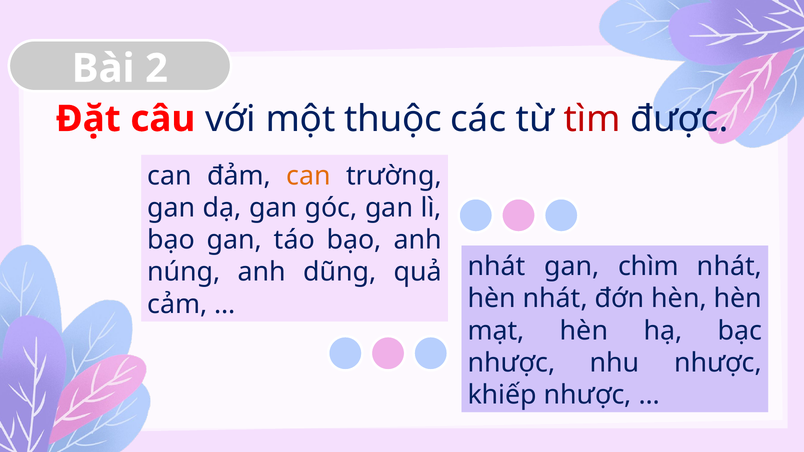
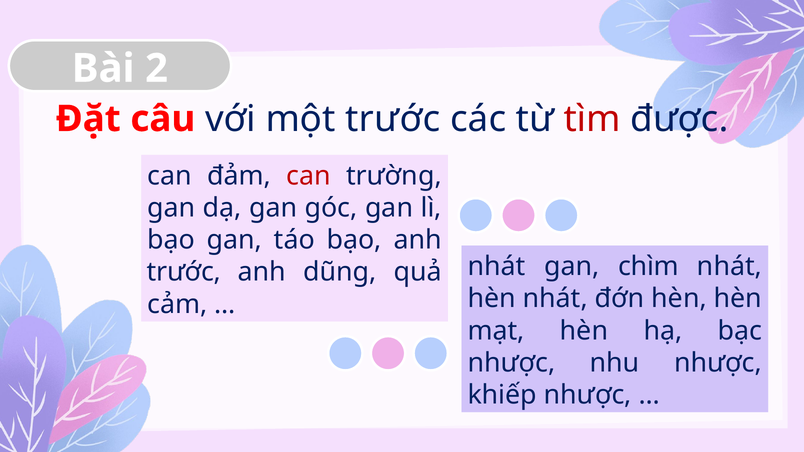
một thuộc: thuộc -> trước (393, 119)
can colour: orange -> red (309, 176)
núng: núng -> trước (184, 272)
